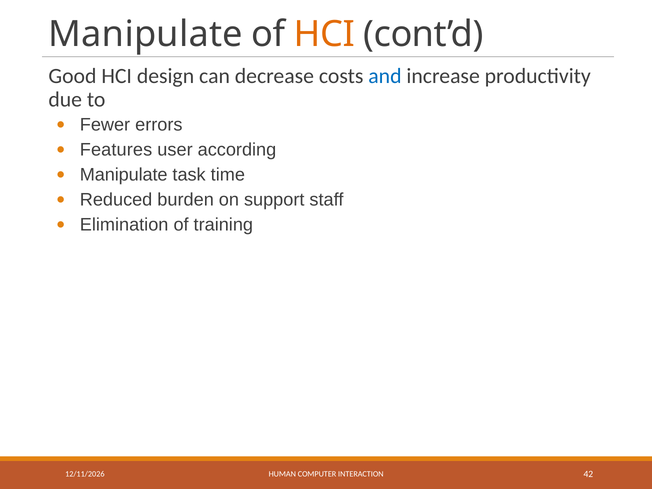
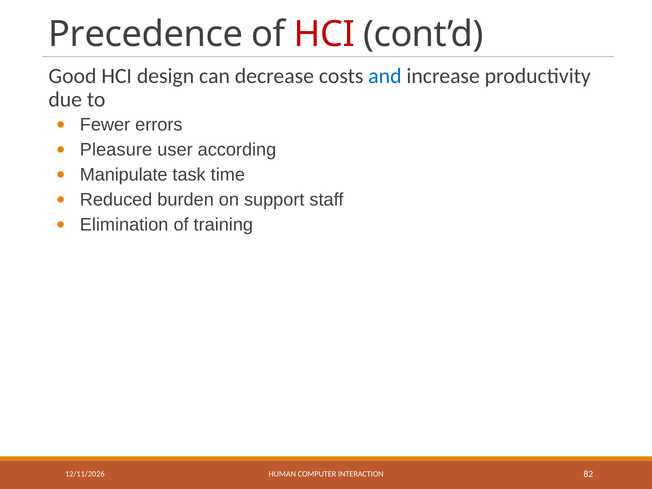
Manipulate: Manipulate -> Precedence (146, 34)
HCI colour: orange -> red (324, 34)
Features: Features -> Pleasure (116, 150)
42: 42 -> 82 (588, 474)
